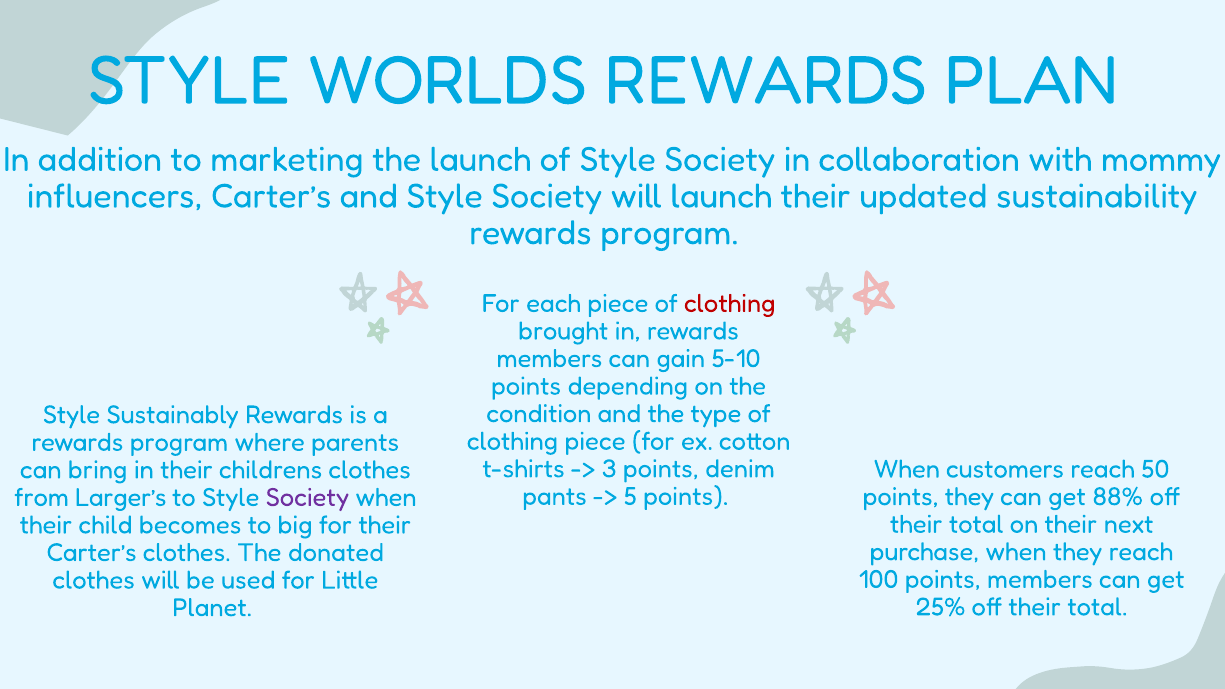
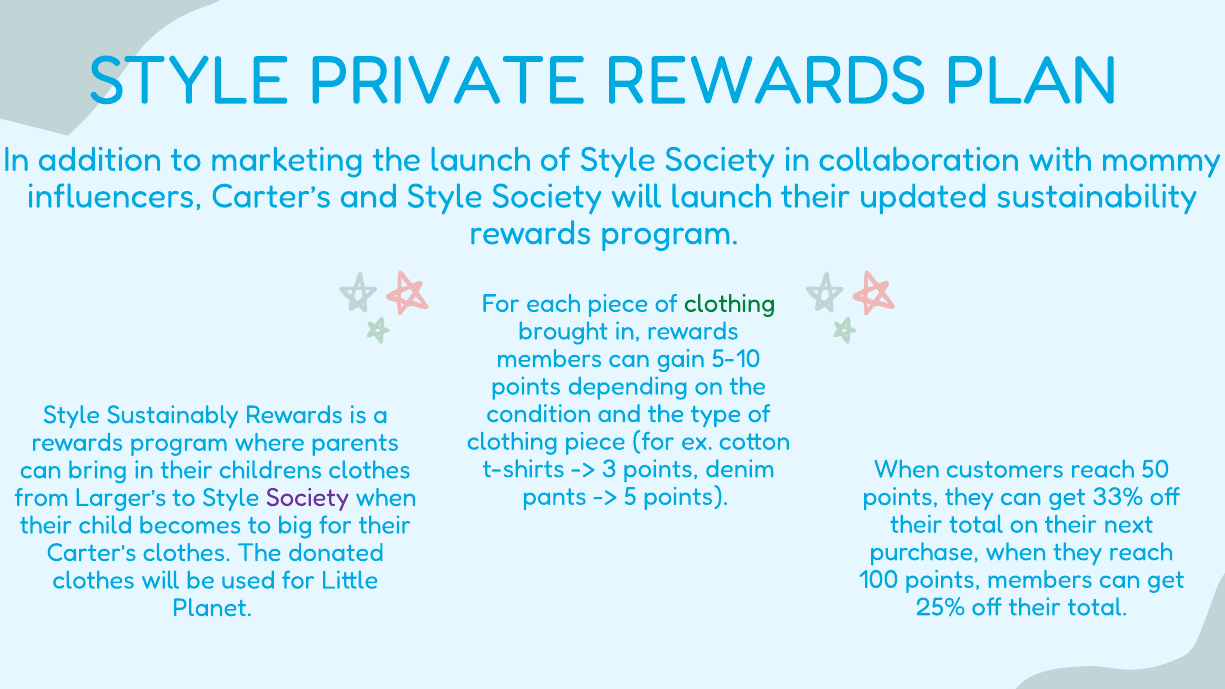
WORLDS: WORLDS -> PRIVATE (448, 81)
clothing colour: red -> green (730, 303)
88%: 88% -> 33% (1118, 497)
